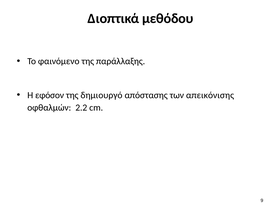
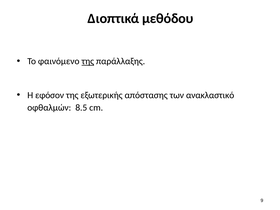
της underline: none -> present (88, 61)
δημιουργό: δημιουργό -> εξωτερικής (102, 95)
απεικόνισης: απεικόνισης -> ανακλαστικό (210, 95)
2.2: 2.2 -> 8.5 (81, 108)
